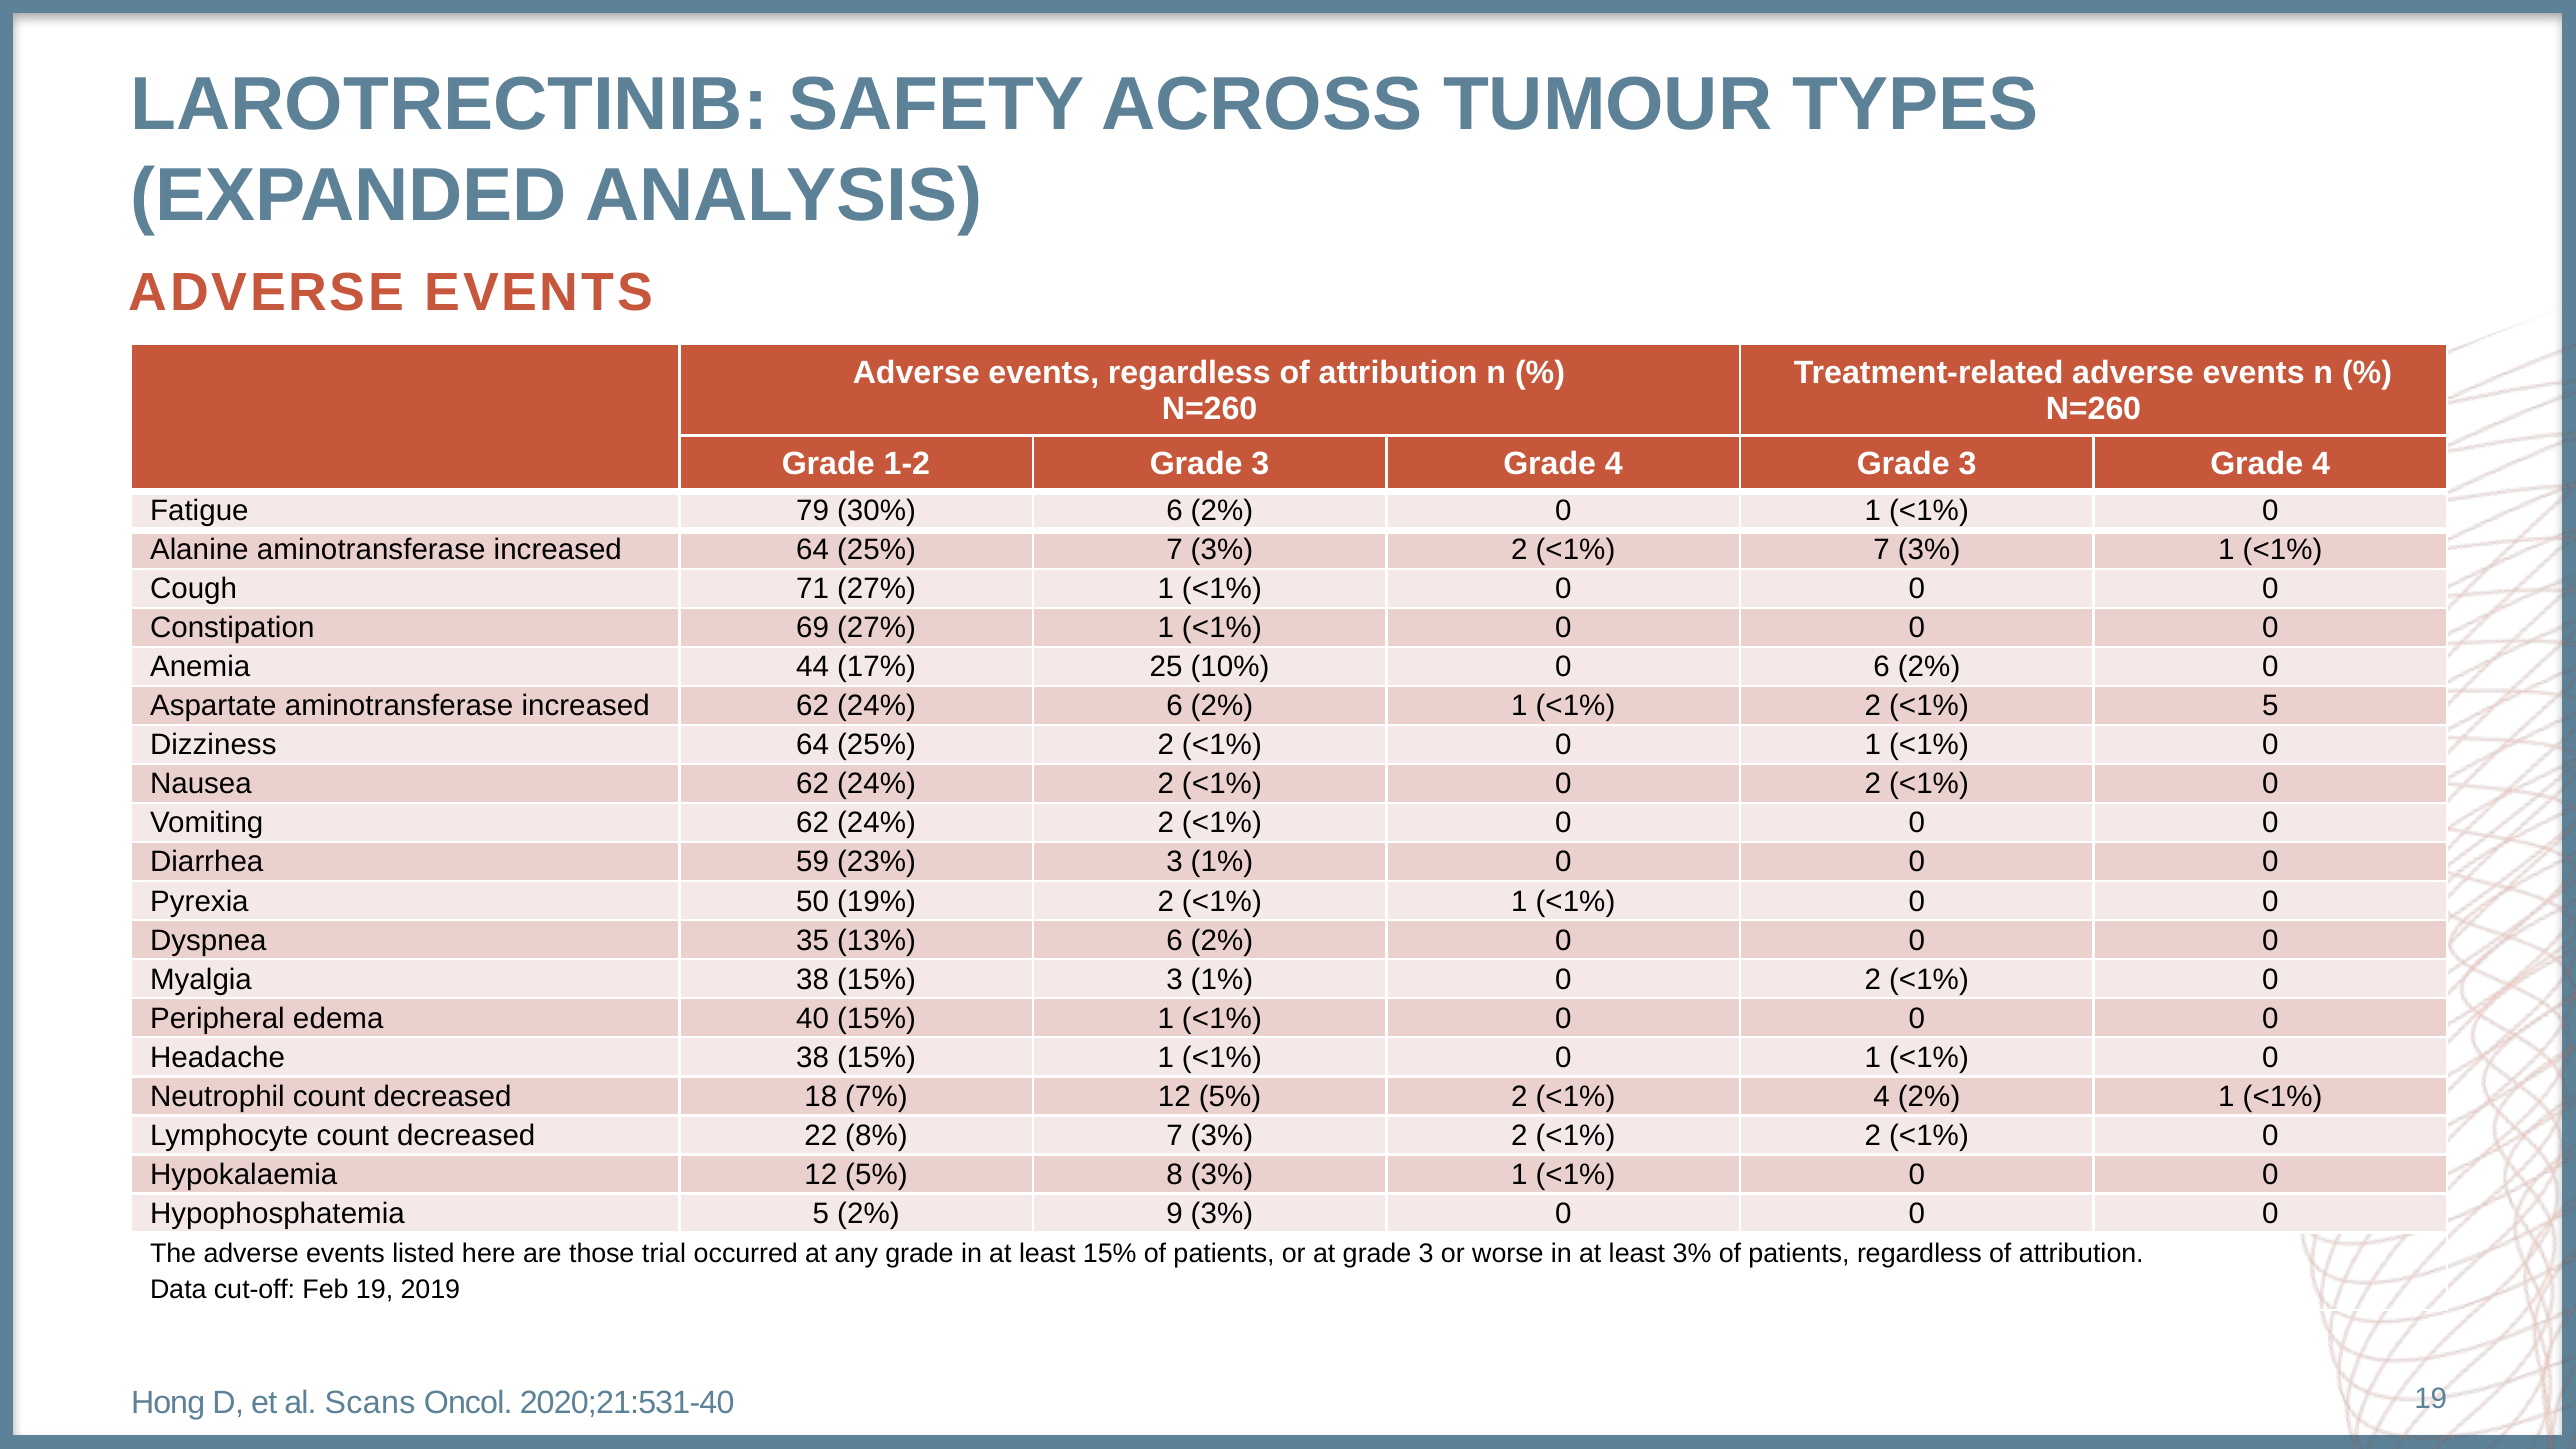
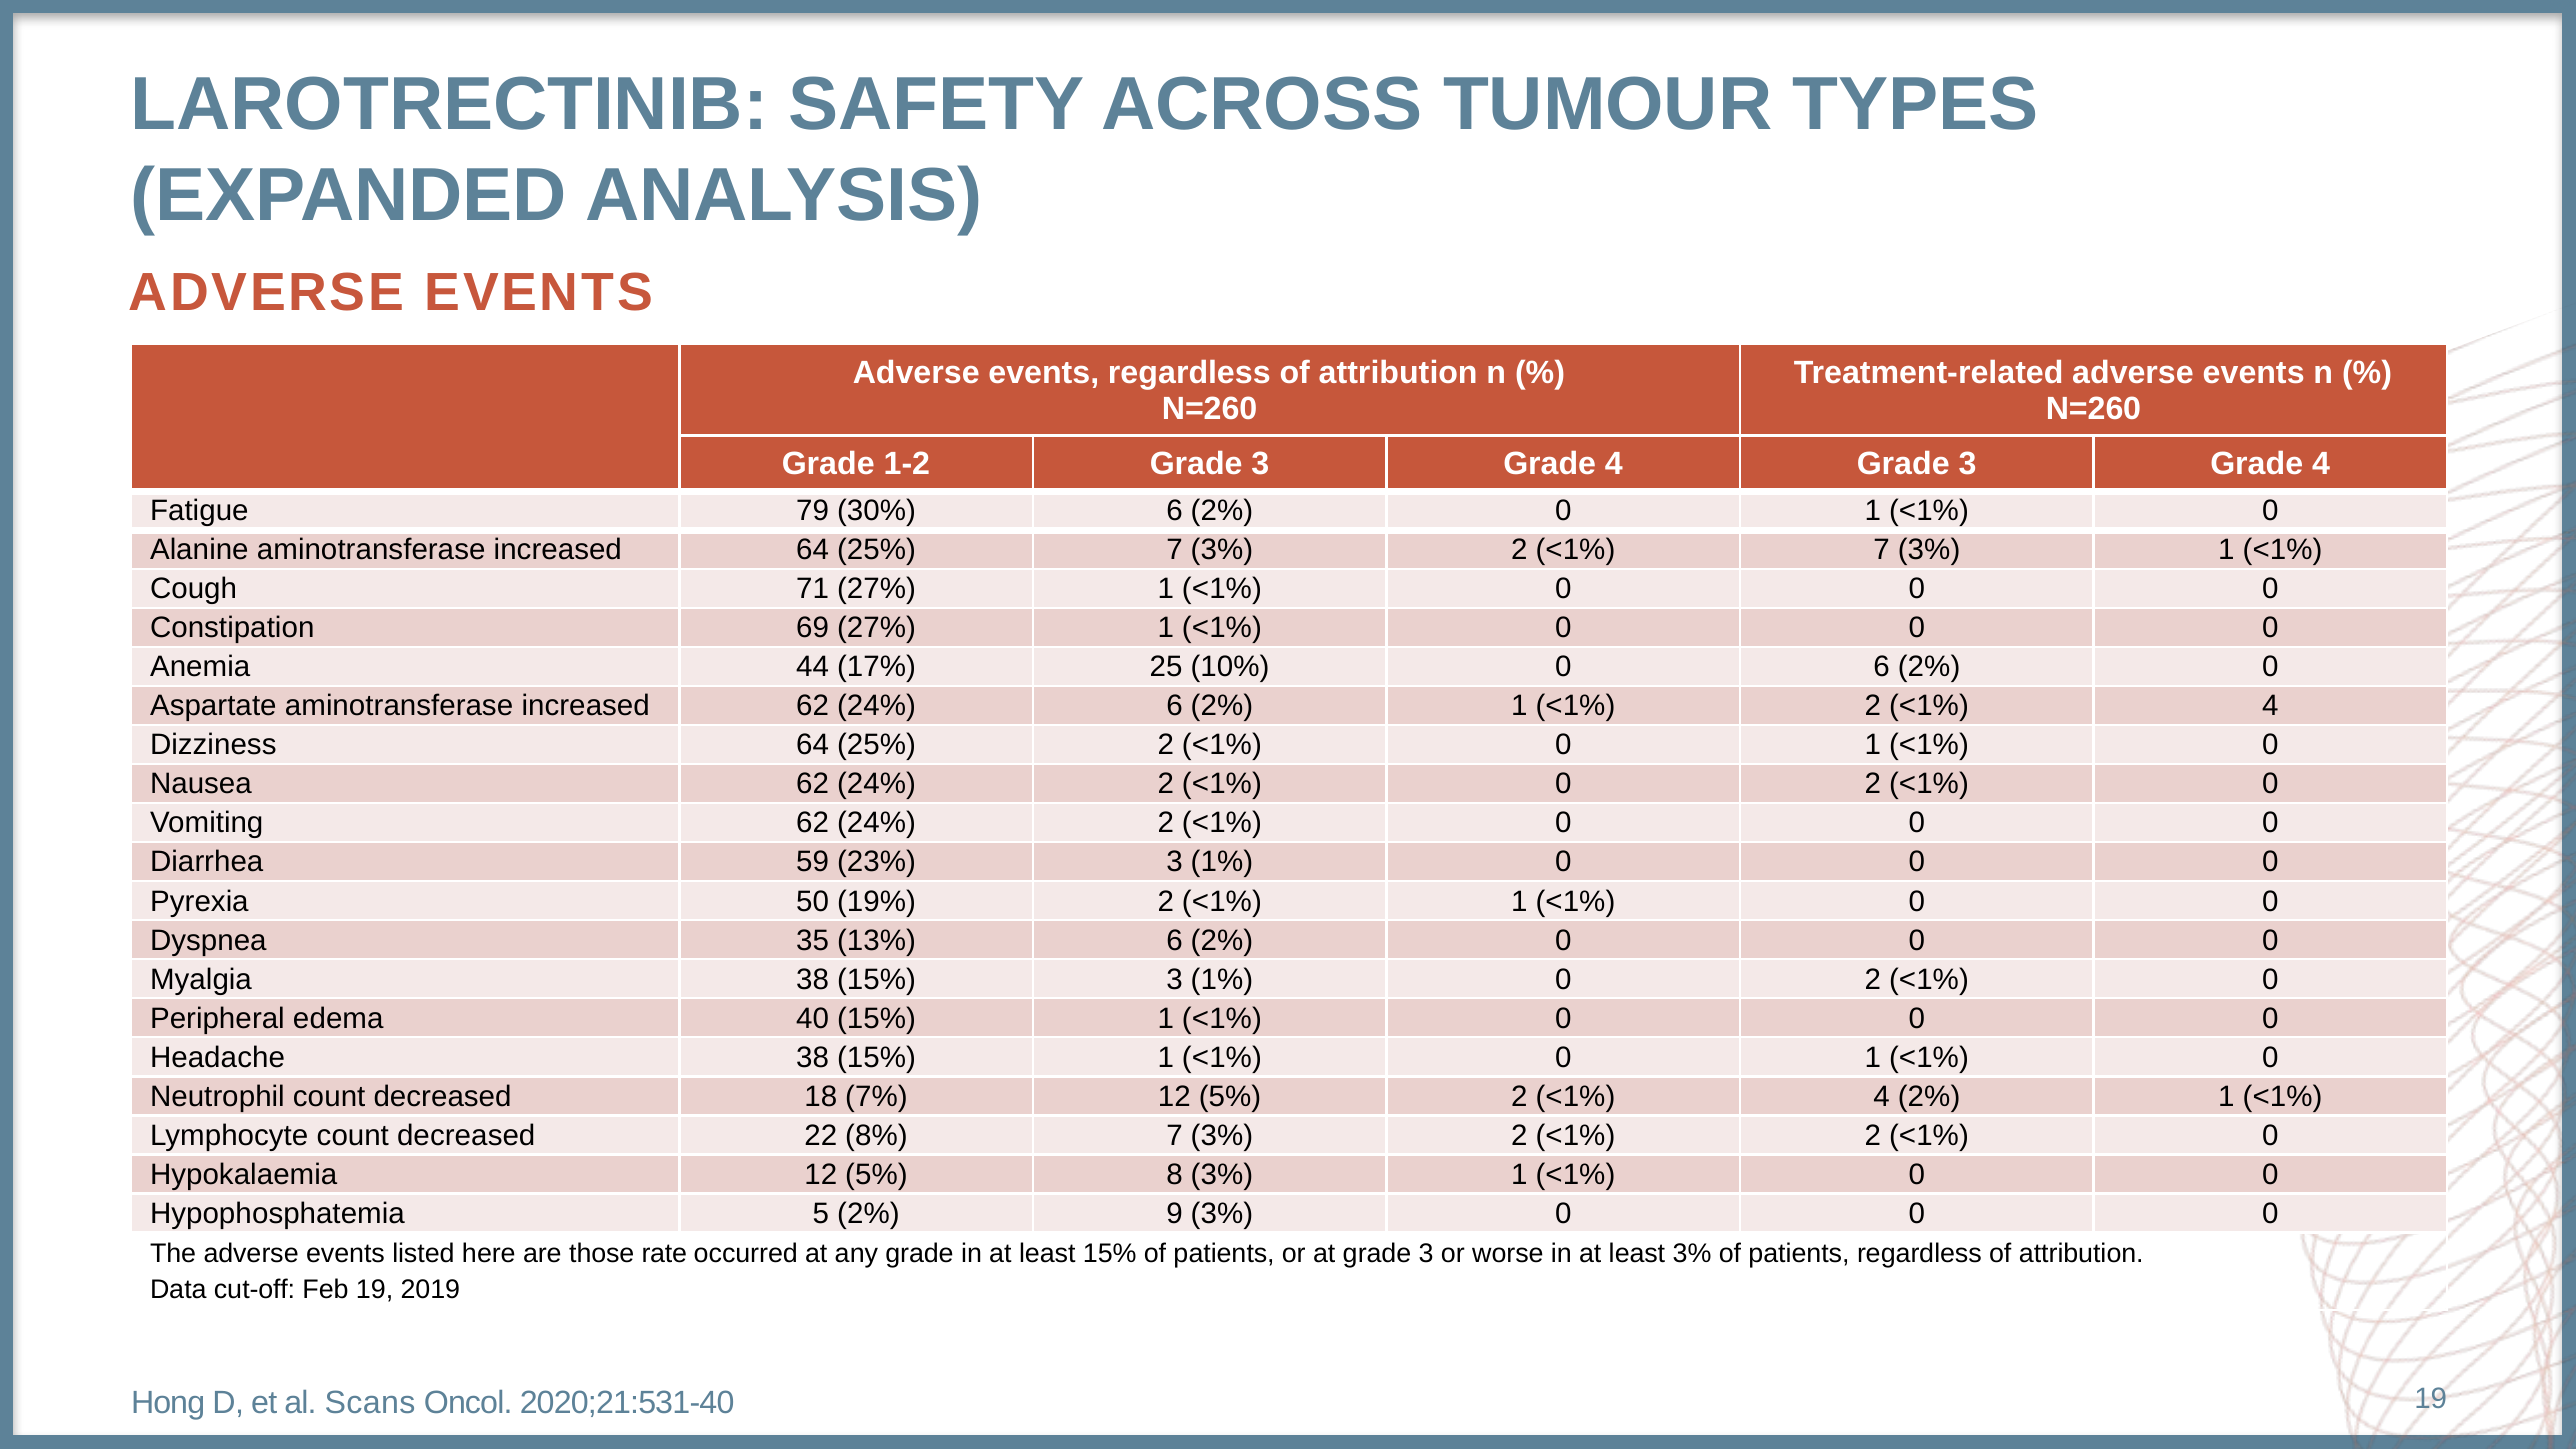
<1% 2 <1% 5: 5 -> 4 (2270, 706)
trial: trial -> rate (664, 1254)
